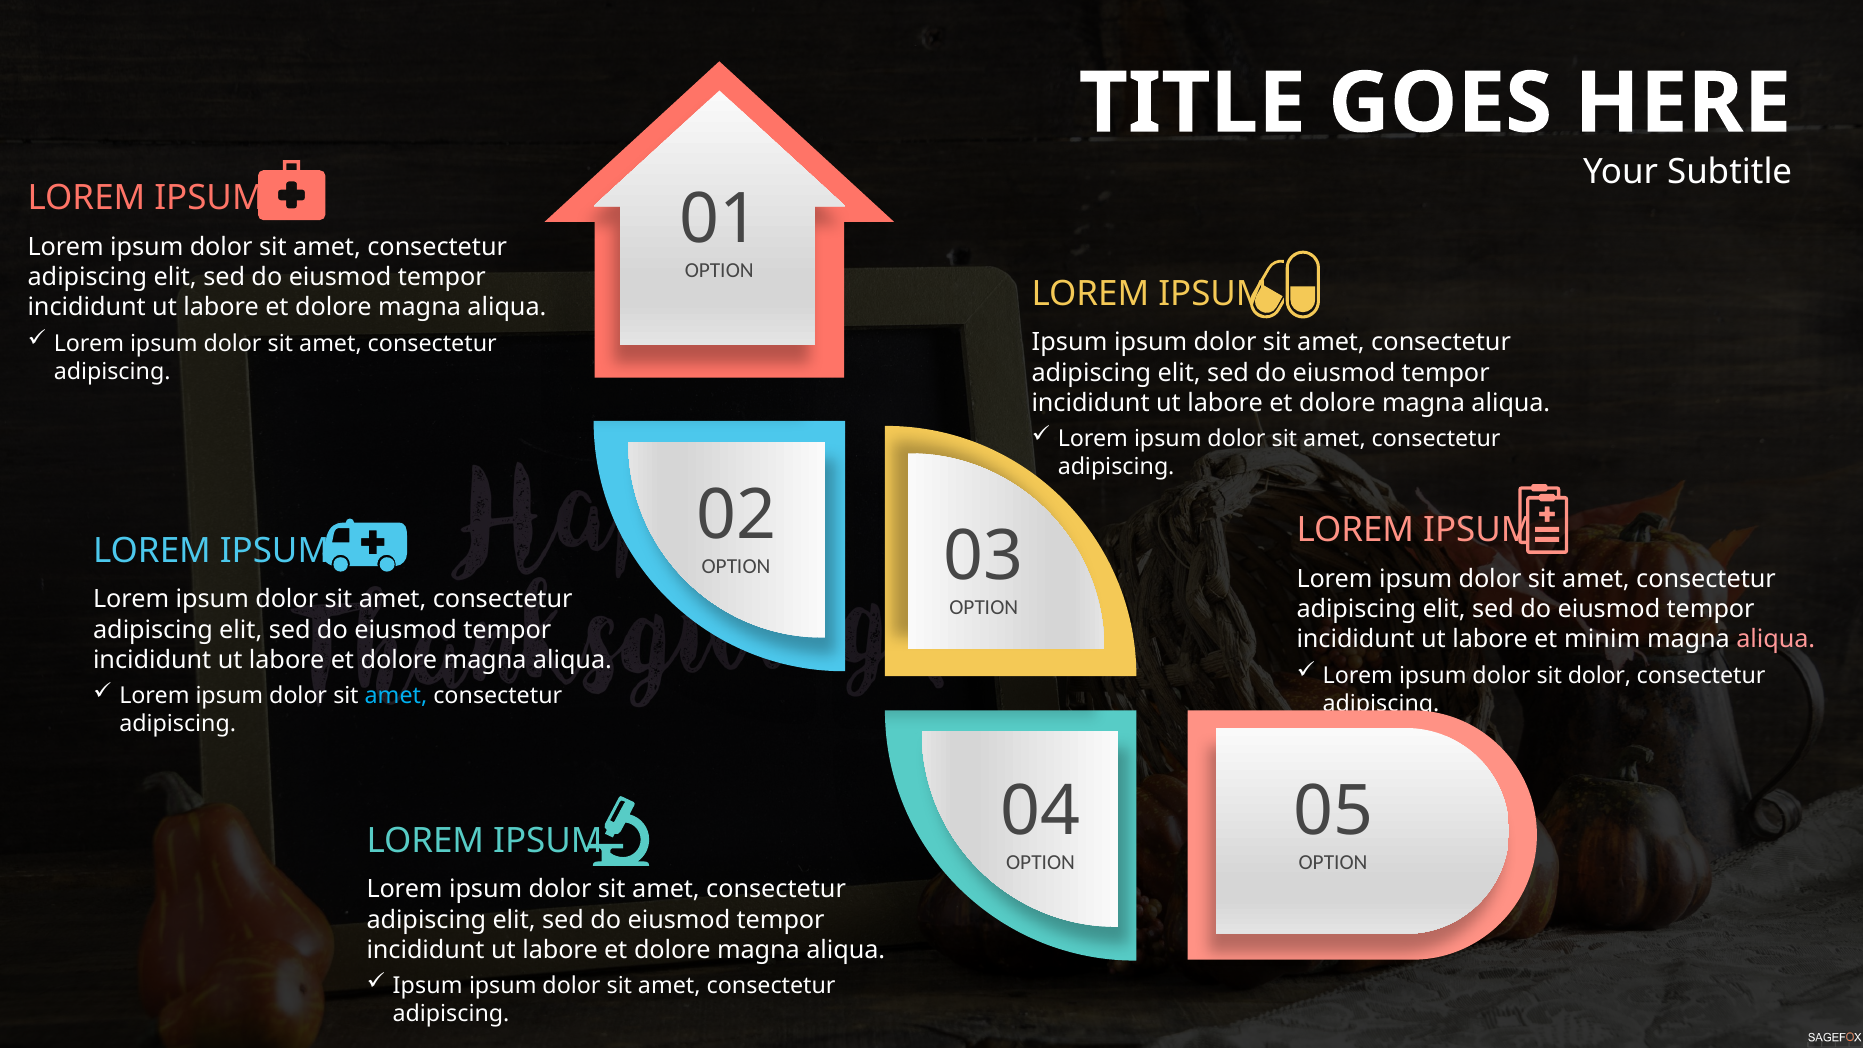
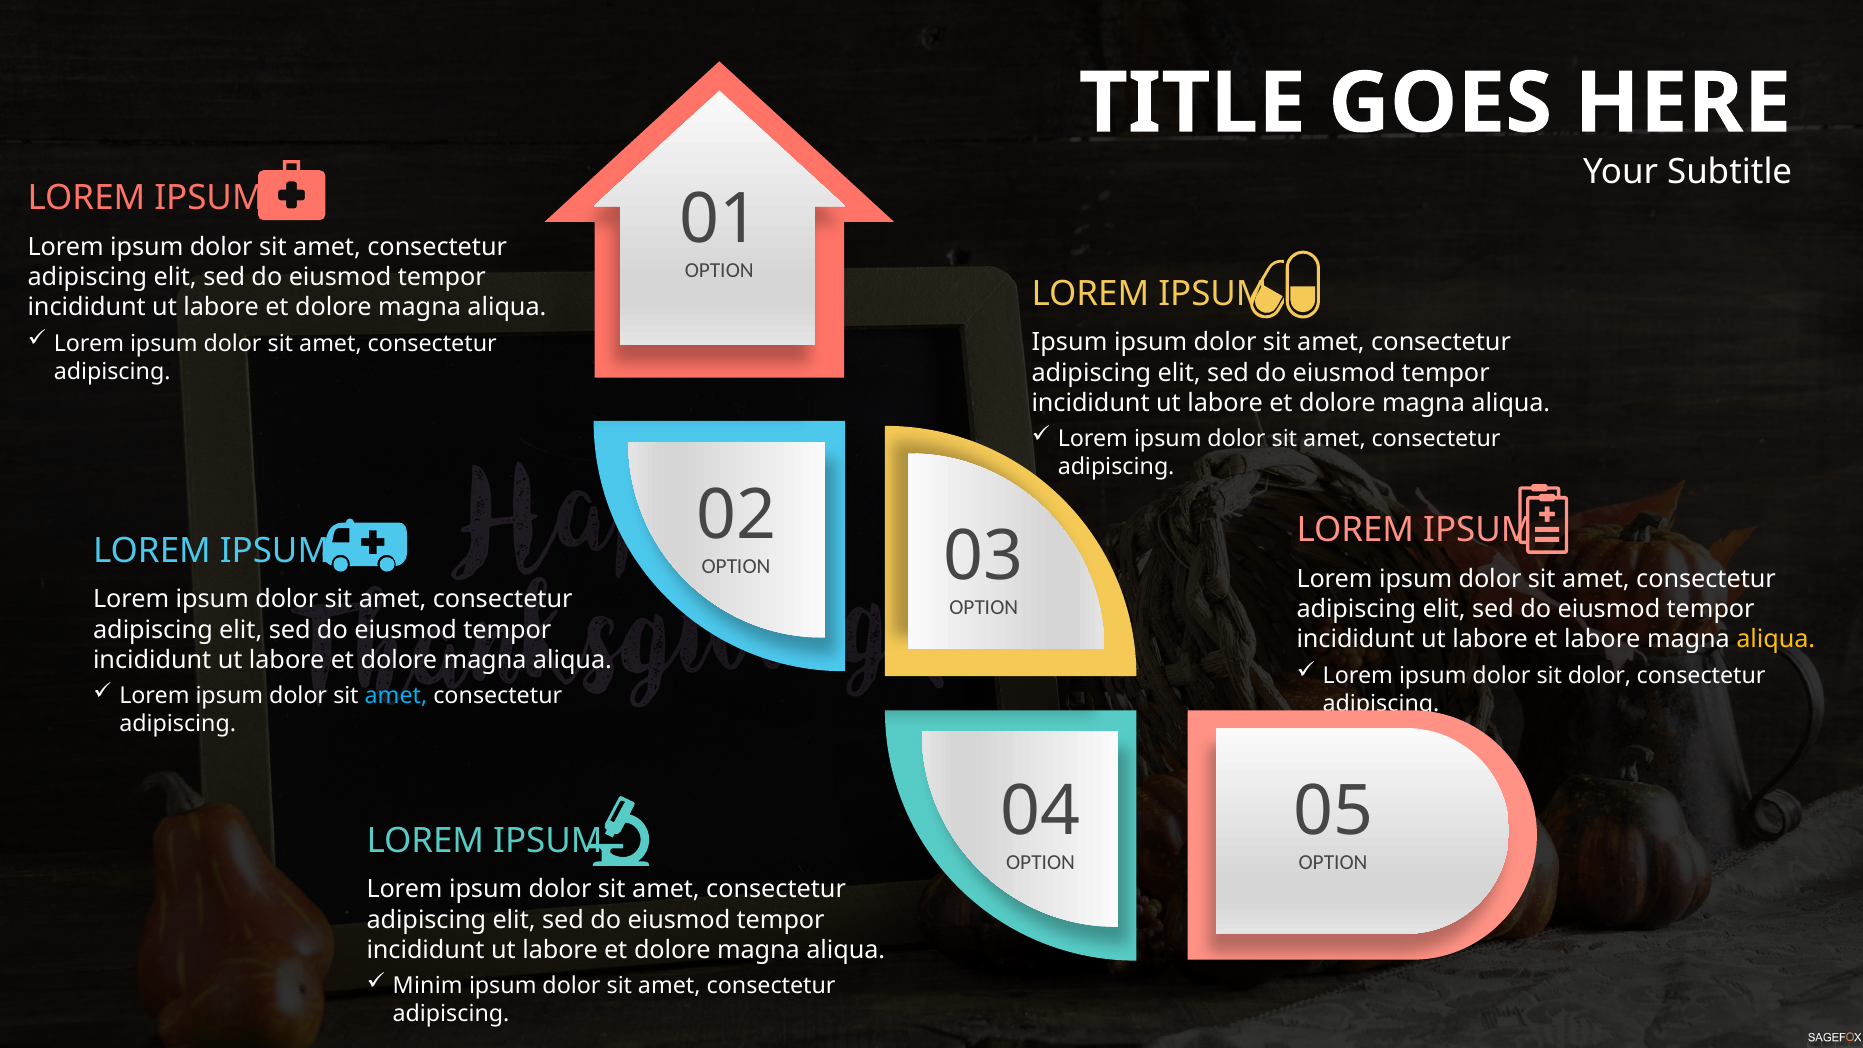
et minim: minim -> labore (1602, 639)
aliqua colour: pink -> yellow (1776, 639)
Ipsum: Ipsum -> Minim (428, 986)
